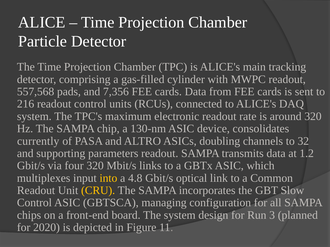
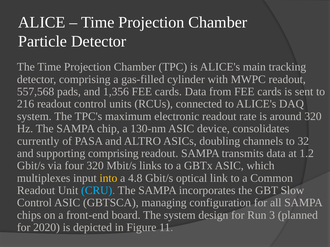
7,356: 7,356 -> 1,356 (116, 92)
supporting parameters: parameters -> comprising (113, 154)
CRU colour: yellow -> light blue (98, 191)
